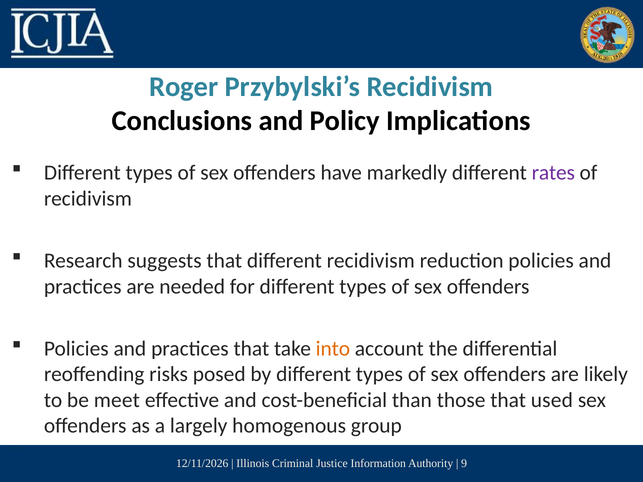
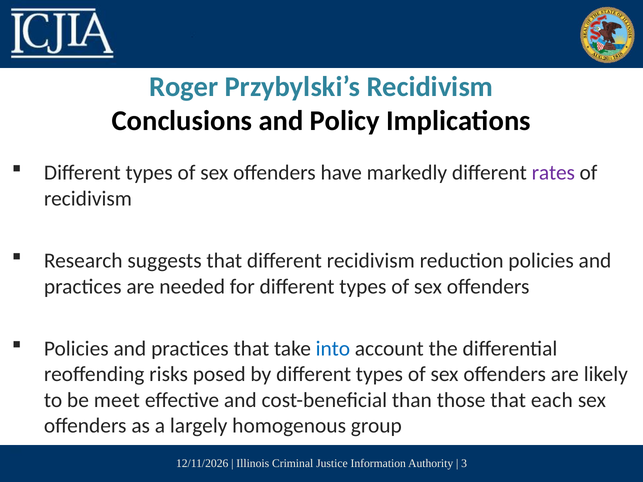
into colour: orange -> blue (333, 349)
used: used -> each (552, 400)
9: 9 -> 3 (464, 464)
